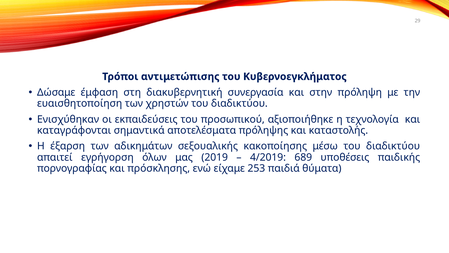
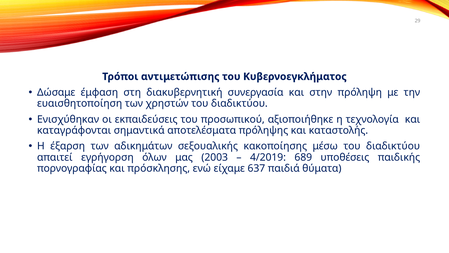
2019: 2019 -> 2003 (215, 157)
253: 253 -> 637 (256, 168)
